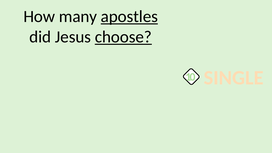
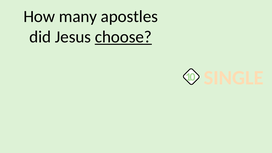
apostles underline: present -> none (129, 17)
